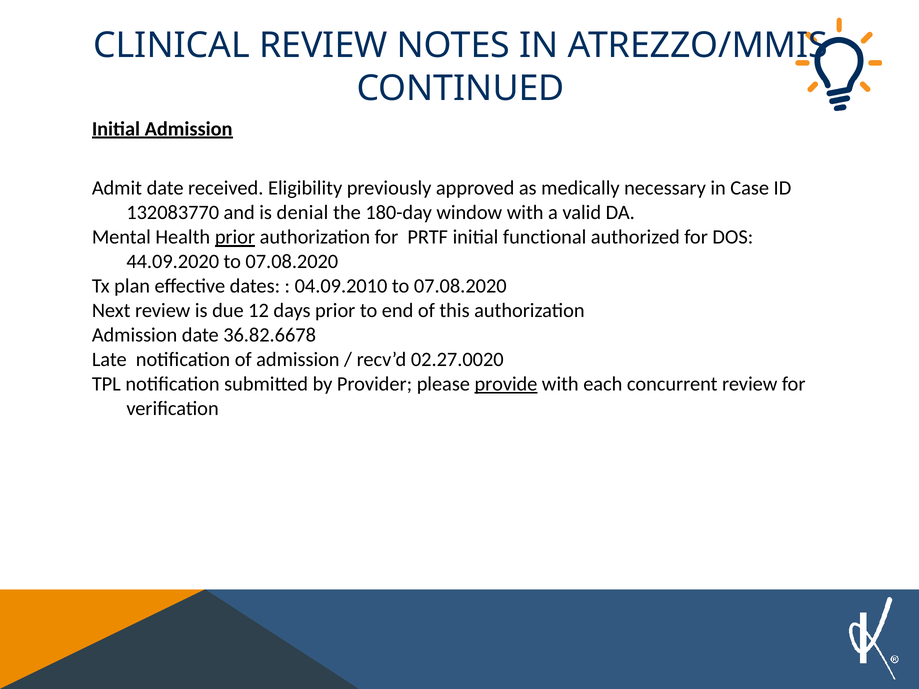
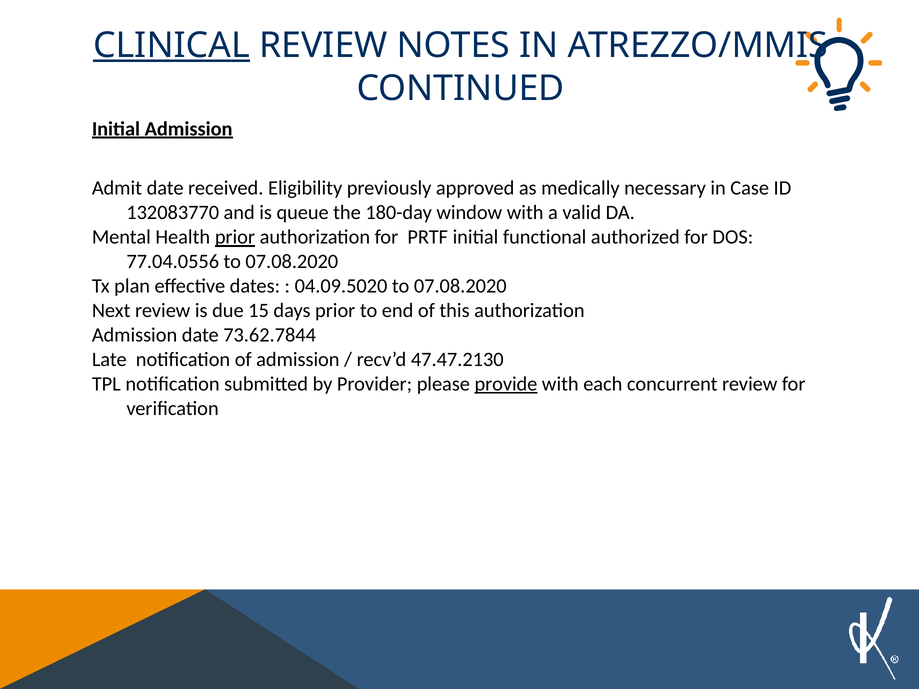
CLINICAL underline: none -> present (172, 45)
denial: denial -> queue (303, 213)
44.09.2020: 44.09.2020 -> 77.04.0556 (173, 262)
04.09.2010: 04.09.2010 -> 04.09.5020 (341, 286)
12: 12 -> 15 (259, 311)
36.82.6678: 36.82.6678 -> 73.62.7844 (270, 335)
02.27.0020: 02.27.0020 -> 47.47.2130 (457, 360)
